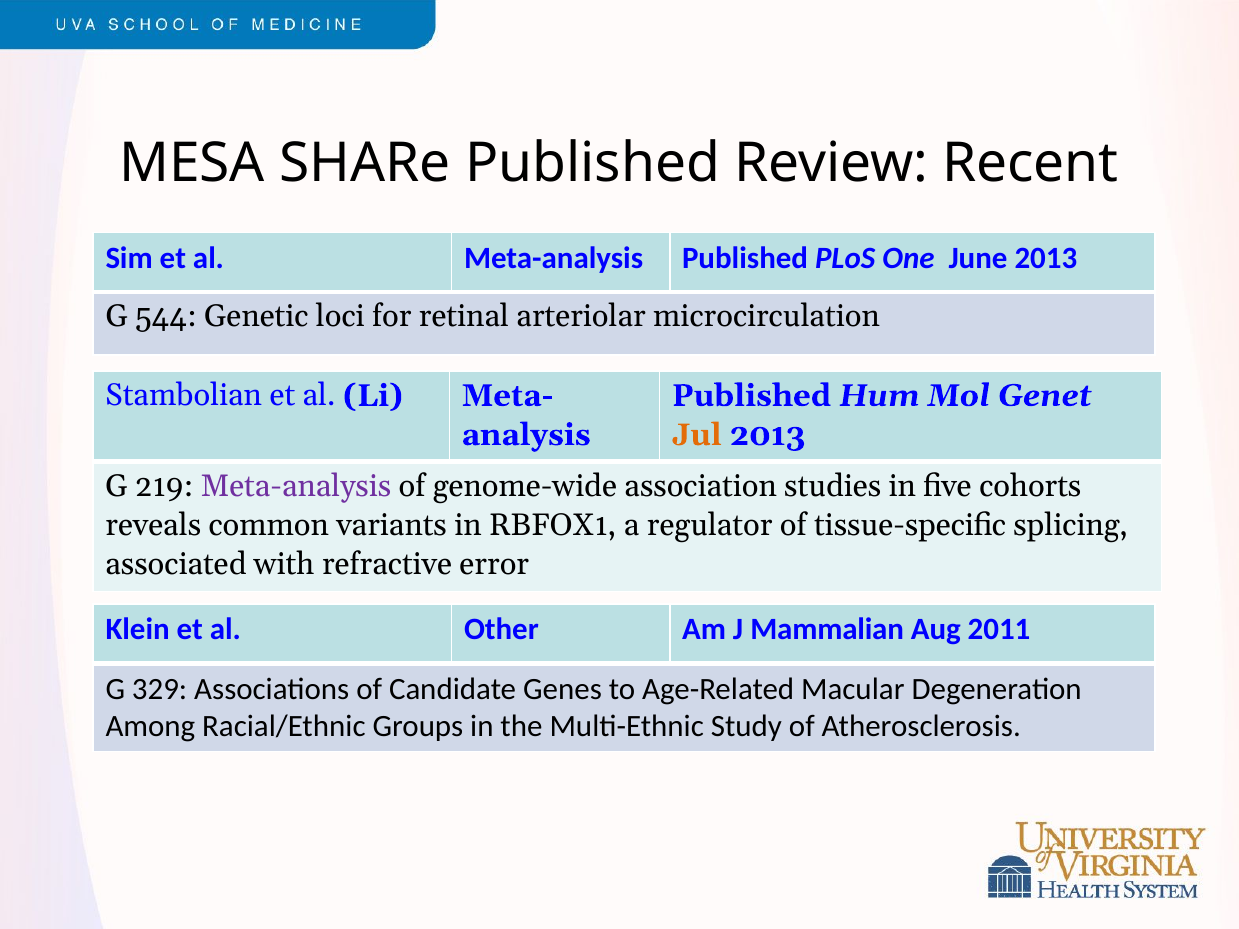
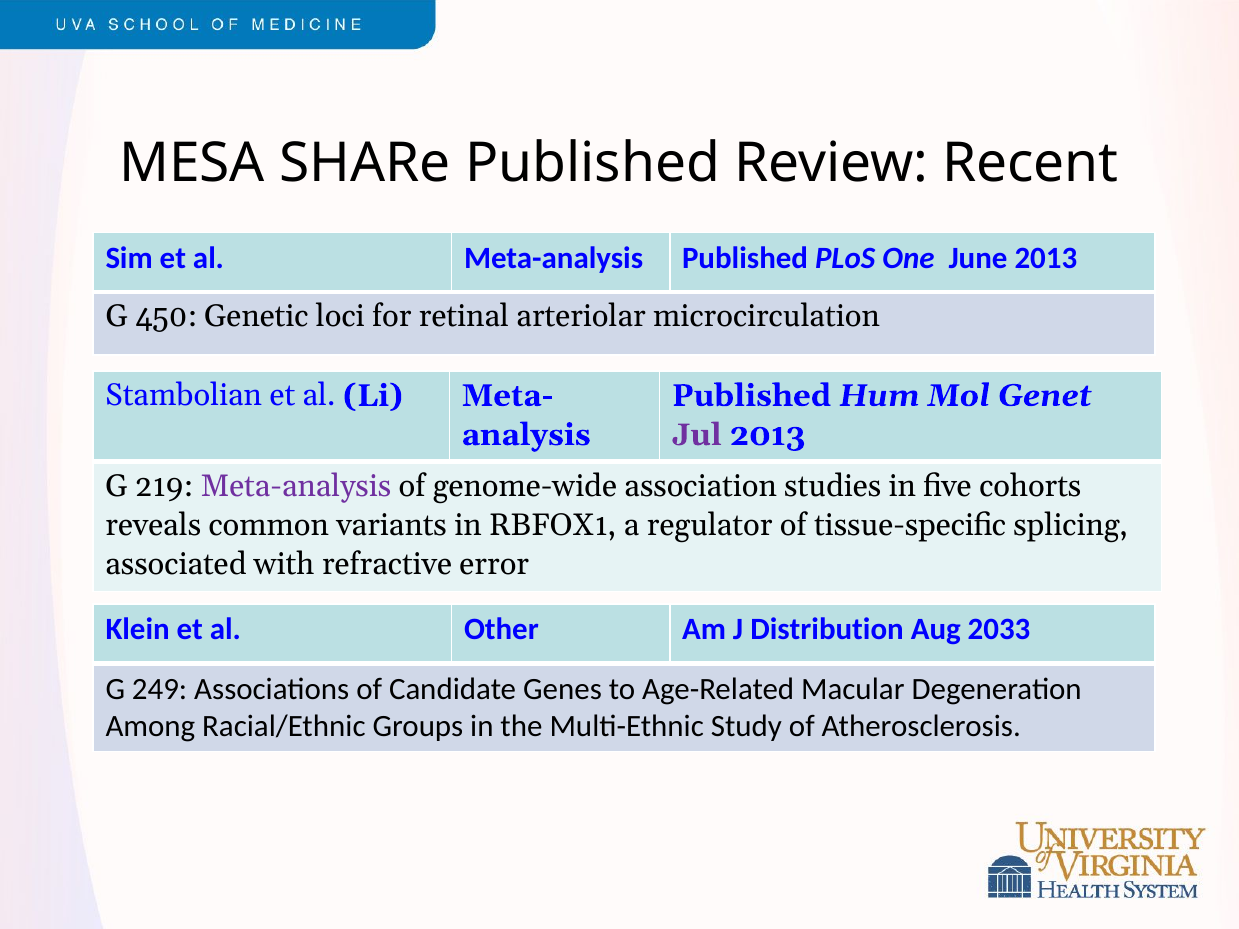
544: 544 -> 450 (166, 317)
Jul colour: orange -> purple (697, 435)
Mammalian: Mammalian -> Distribution (827, 630)
2011: 2011 -> 2033 (999, 630)
329: 329 -> 249 (160, 689)
